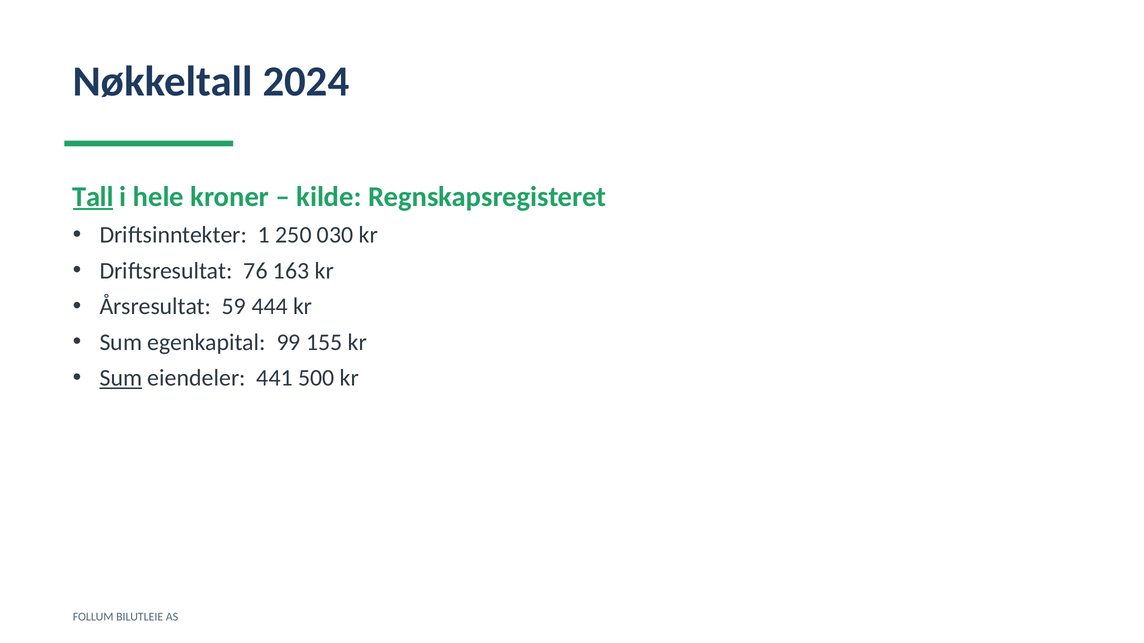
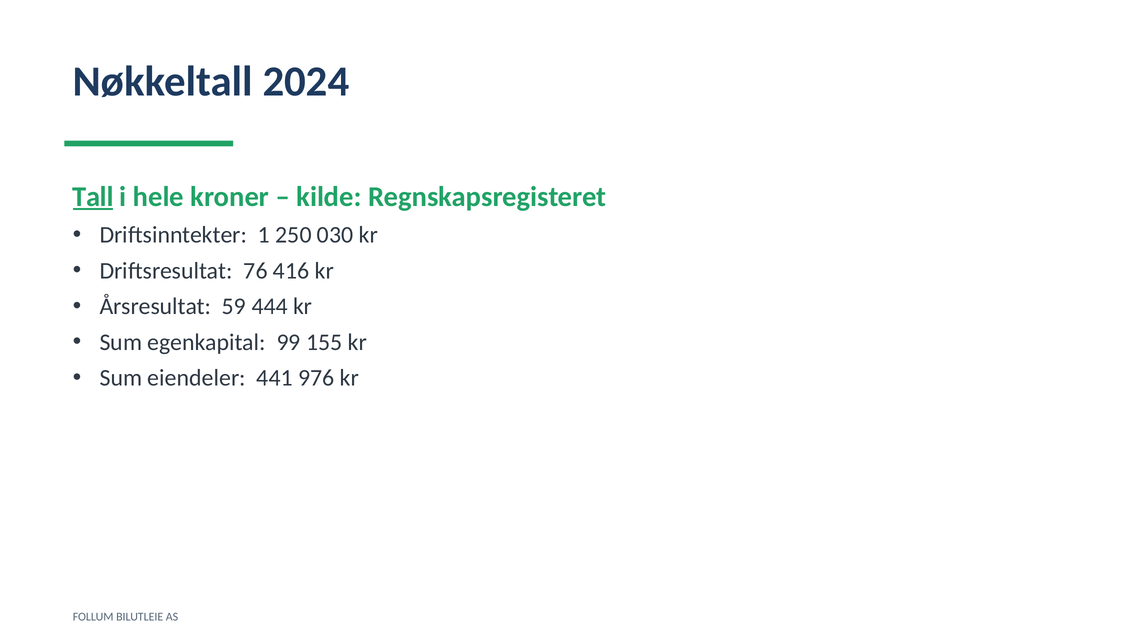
163: 163 -> 416 (291, 271)
Sum underline: present -> none (121, 378)
500: 500 -> 976 (316, 378)
